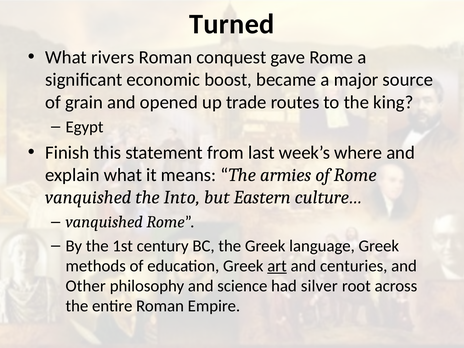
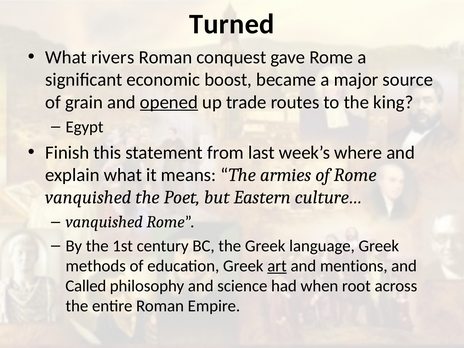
opened underline: none -> present (169, 102)
Into: Into -> Poet (182, 197)
centuries: centuries -> mentions (354, 266)
Other: Other -> Called (86, 286)
silver: silver -> when (319, 286)
